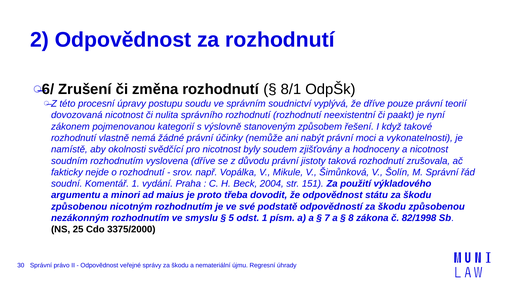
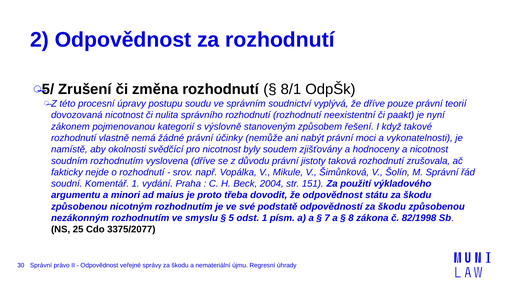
6/: 6/ -> 5/ (48, 89)
3375/2000: 3375/2000 -> 3375/2077 (131, 230)
